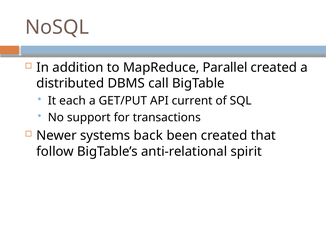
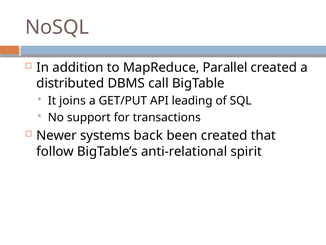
each: each -> joins (73, 101)
current: current -> leading (192, 101)
